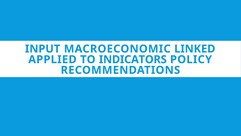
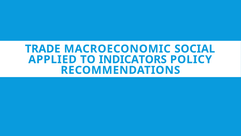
INPUT: INPUT -> TRADE (43, 49)
LINKED: LINKED -> SOCIAL (195, 49)
